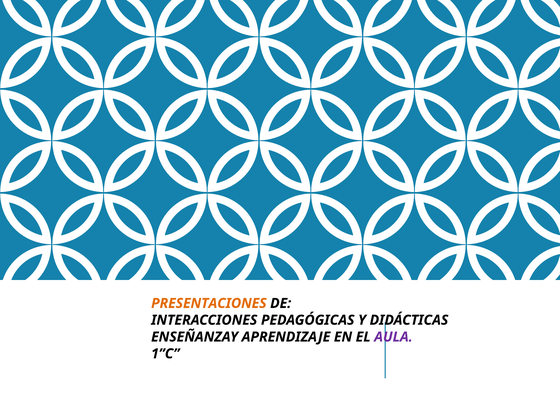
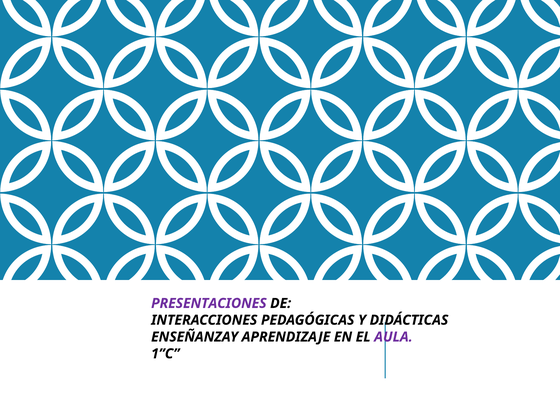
PRESENTACIONES colour: orange -> purple (209, 303)
